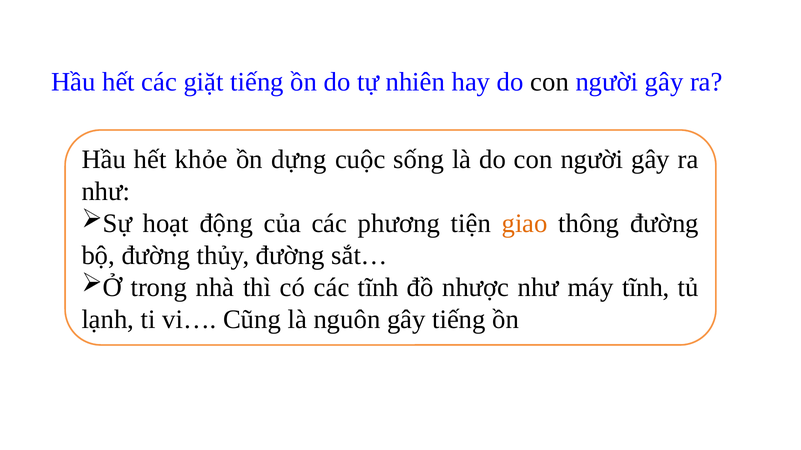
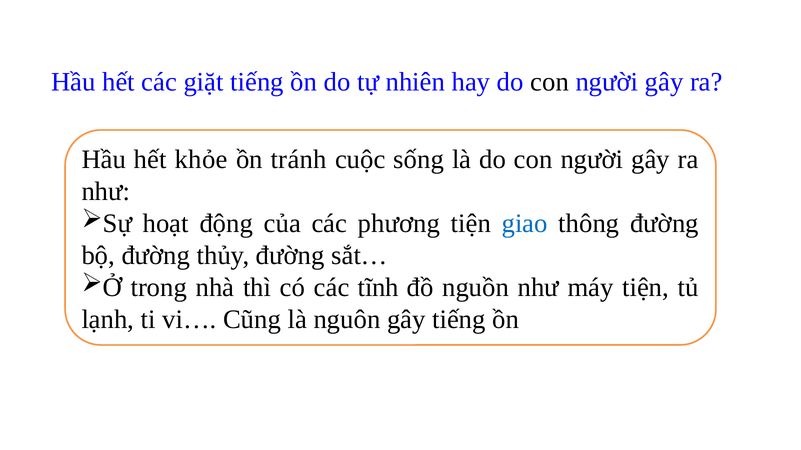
dựng: dựng -> tránh (299, 159)
giao colour: orange -> blue (525, 224)
nhược: nhược -> nguồn (476, 288)
máy tĩnh: tĩnh -> tiện (646, 288)
